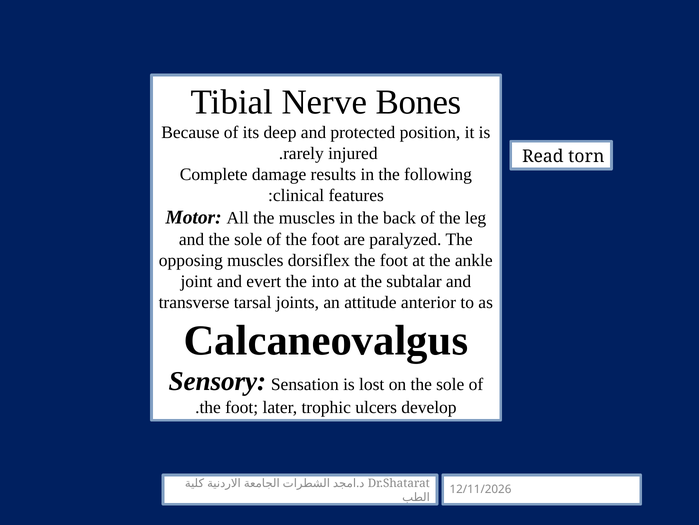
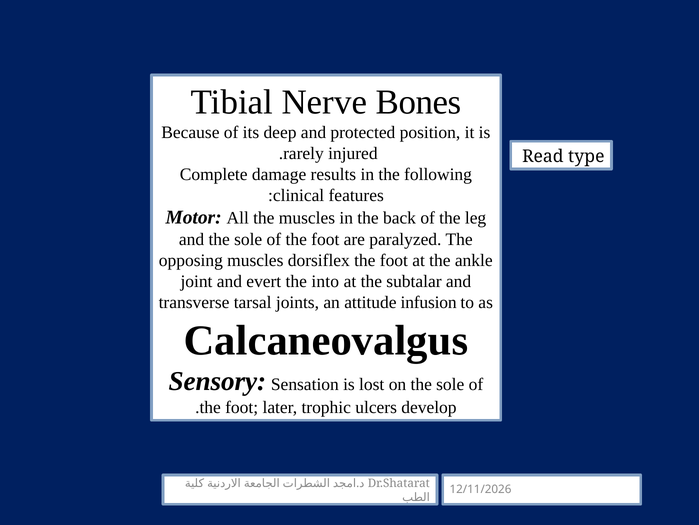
torn: torn -> type (586, 156)
anterior: anterior -> infusion (429, 302)
